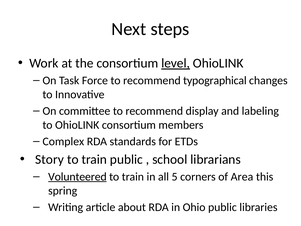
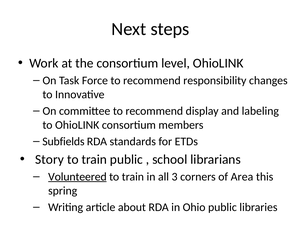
level underline: present -> none (176, 63)
typographical: typographical -> responsibility (215, 80)
Complex: Complex -> Subfields (63, 141)
5: 5 -> 3 (175, 176)
